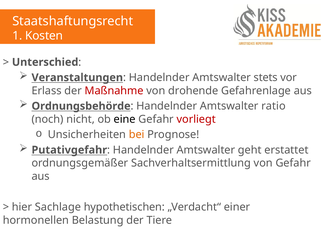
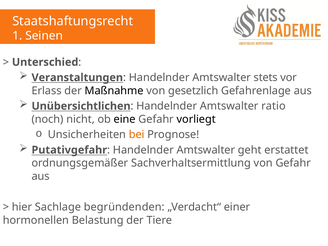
Kosten: Kosten -> Seinen (44, 36)
Maßnahme colour: red -> black (114, 91)
drohende: drohende -> gesetzlich (193, 91)
Ordnungsbehörde: Ordnungsbehörde -> Unübersichtlichen (81, 106)
vorliegt colour: red -> black (196, 119)
hypothetischen: hypothetischen -> begründenden (124, 207)
